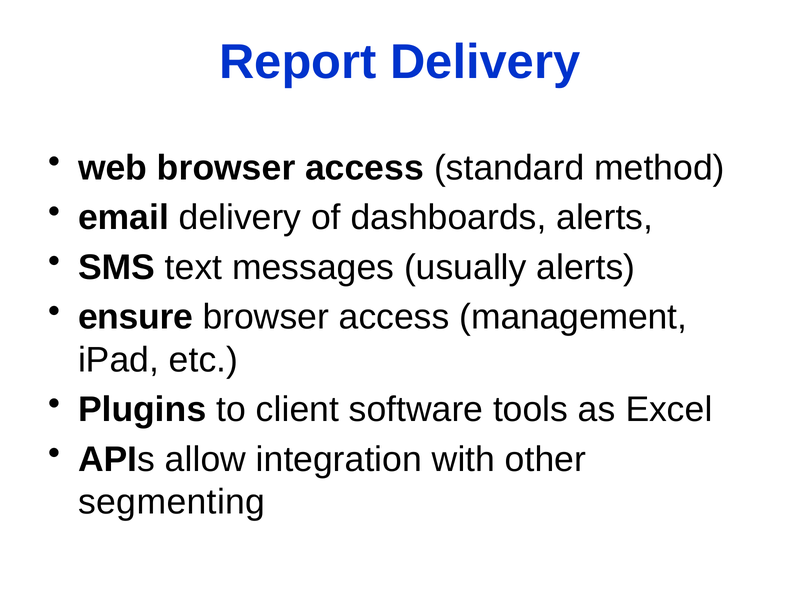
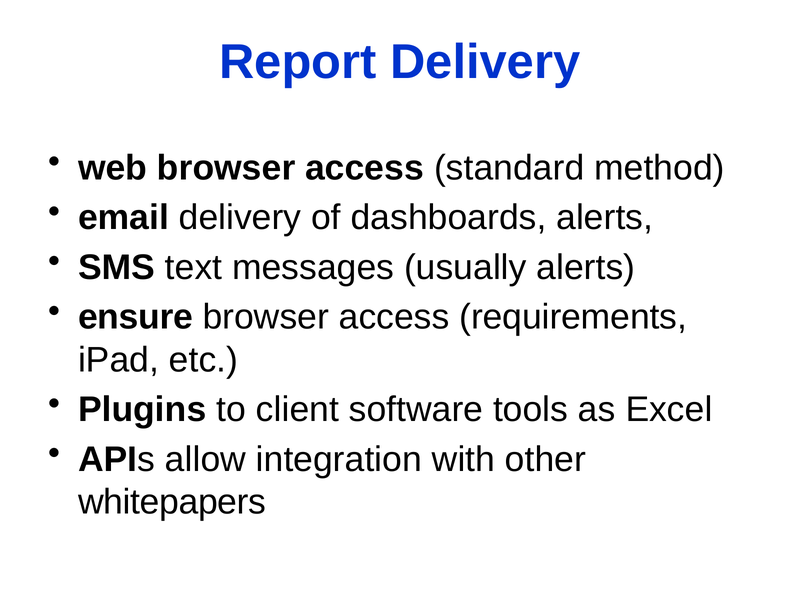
management: management -> requirements (573, 317)
segmenting: segmenting -> whitepapers (172, 502)
